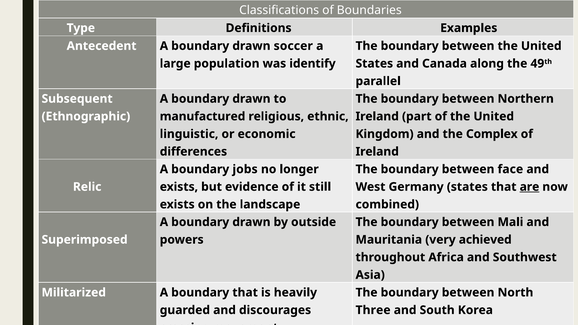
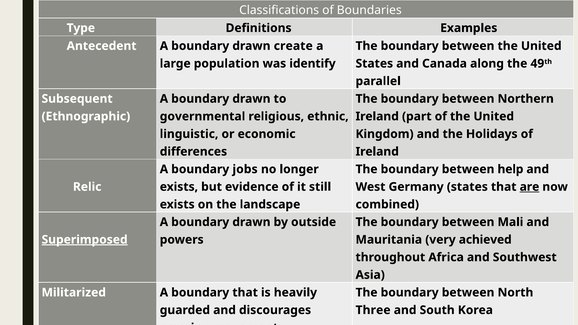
soccer: soccer -> create (293, 46)
manufactured: manufactured -> governmental (203, 116)
Complex: Complex -> Holidays (492, 134)
face: face -> help (510, 169)
Superimposed underline: none -> present (85, 240)
